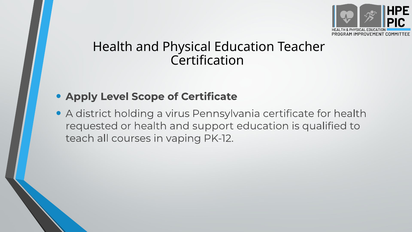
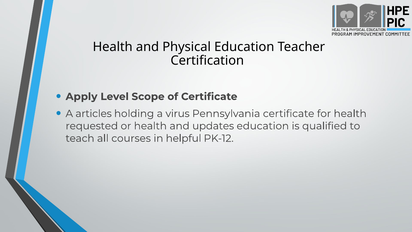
district: district -> articles (94, 113)
support: support -> updates (213, 126)
vaping: vaping -> helpful (184, 138)
